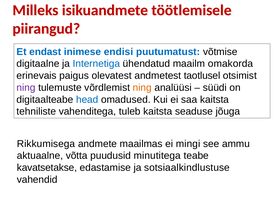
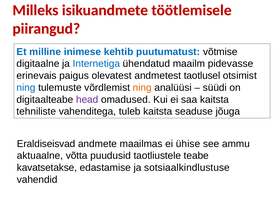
endast: endast -> milline (45, 52)
endisi: endisi -> kehtib (119, 52)
omakorda: omakorda -> pidevasse (231, 64)
ning colour: purple -> blue (26, 88)
head colour: blue -> purple (87, 100)
Rikkumisega: Rikkumisega -> Eraldiseisvad (46, 144)
mingi: mingi -> ühise (188, 144)
minutitega: minutitega -> taotliustele (157, 156)
